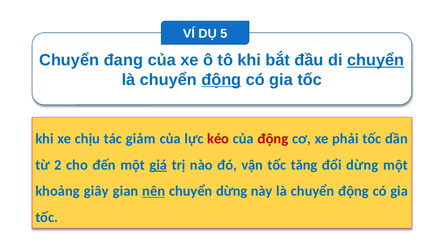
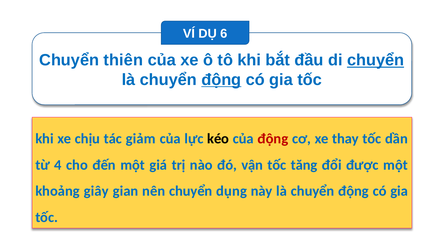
5: 5 -> 6 (224, 34)
đang: đang -> thiên (123, 60)
kéo colour: red -> black (218, 139)
phải: phải -> thay (345, 139)
2: 2 -> 4 (58, 165)
giá underline: present -> none (158, 165)
đổi dừng: dừng -> được (362, 165)
nên underline: present -> none (154, 191)
chuyển dừng: dừng -> dụng (232, 191)
